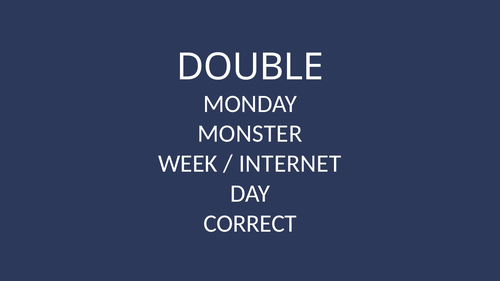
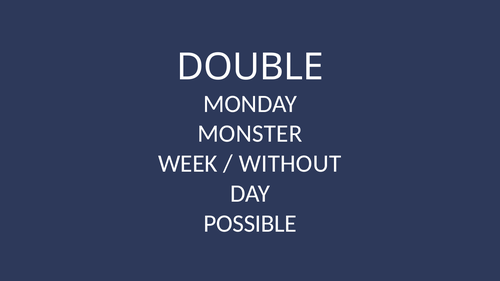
INTERNET: INTERNET -> WITHOUT (290, 164)
CORRECT: CORRECT -> POSSIBLE (250, 224)
